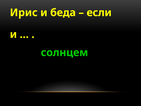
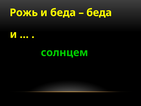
Ирис: Ирис -> Рожь (24, 13)
если: если -> беда (99, 13)
